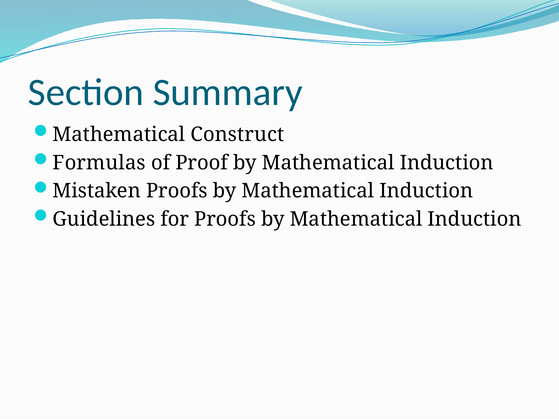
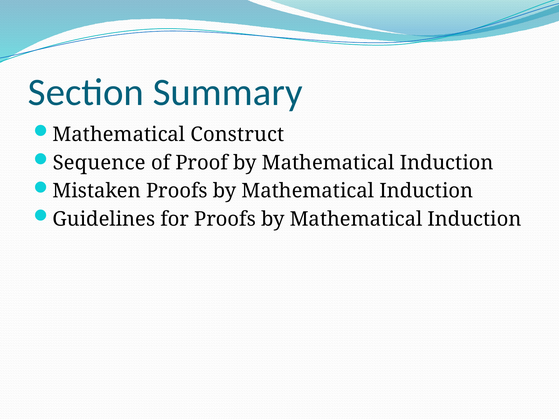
Formulas: Formulas -> Sequence (99, 163)
